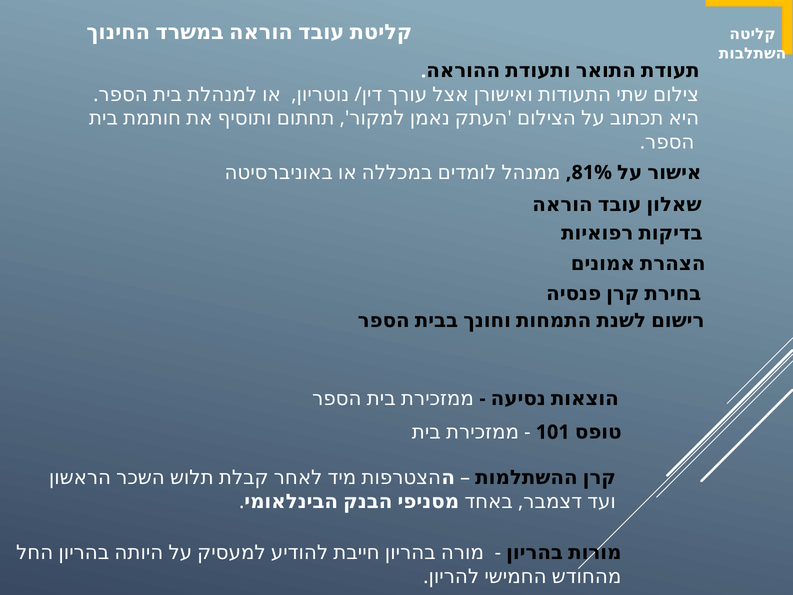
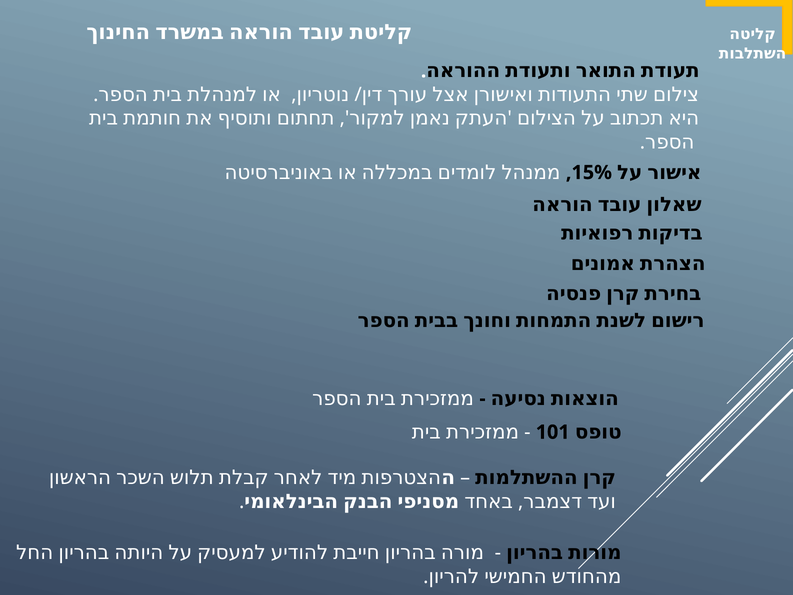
81%: 81% -> 15% (592, 172)
